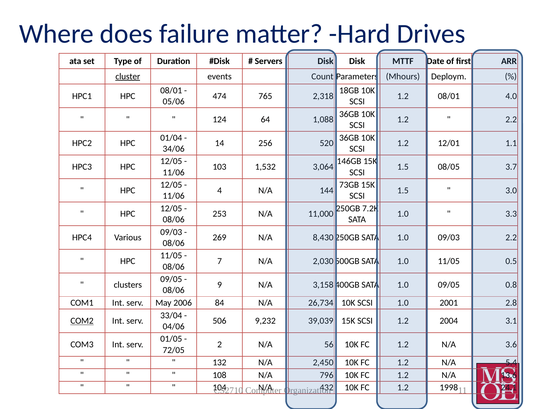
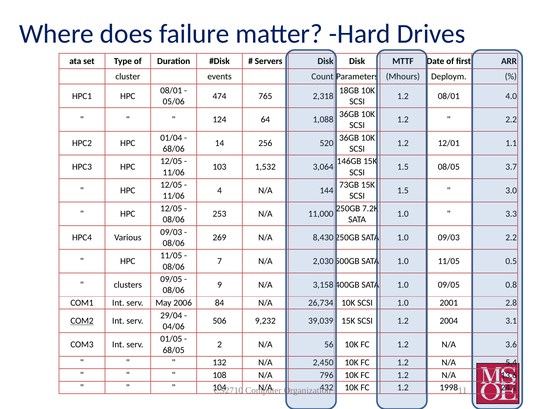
cluster underline: present -> none (128, 76)
34/06: 34/06 -> 68/06 (174, 149)
33/04: 33/04 -> 29/04 (171, 315)
72/05: 72/05 -> 68/05 (174, 350)
